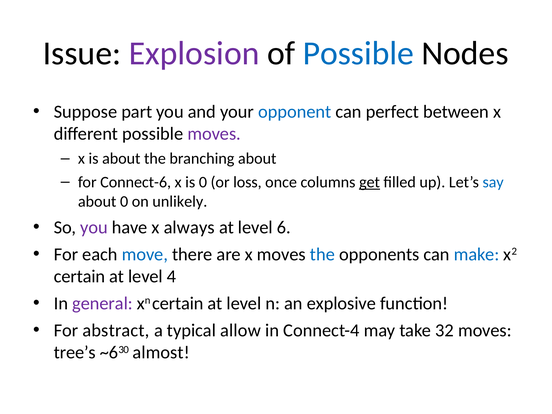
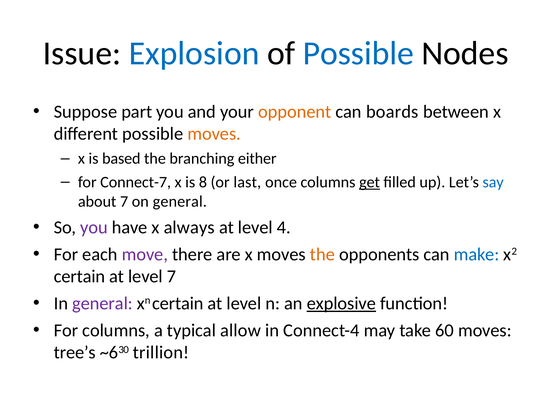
Explosion colour: purple -> blue (194, 53)
opponent colour: blue -> orange (295, 112)
perfect: perfect -> boards (392, 112)
moves colour: purple -> orange (214, 134)
is about: about -> based (121, 159)
branching about: about -> either (257, 159)
Connect-6: Connect-6 -> Connect-7 (136, 182)
is 0: 0 -> 8 (203, 182)
loss: loss -> last (247, 182)
about 0: 0 -> 7 (124, 202)
on unlikely: unlikely -> general (180, 202)
6: 6 -> 4 (284, 227)
move colour: blue -> purple (145, 254)
the colour: blue -> orange (322, 254)
level 4: 4 -> 7 (172, 276)
explosive underline: none -> present (341, 303)
For abstract: abstract -> columns (116, 330)
32: 32 -> 60 (445, 330)
almost: almost -> trillion (161, 352)
